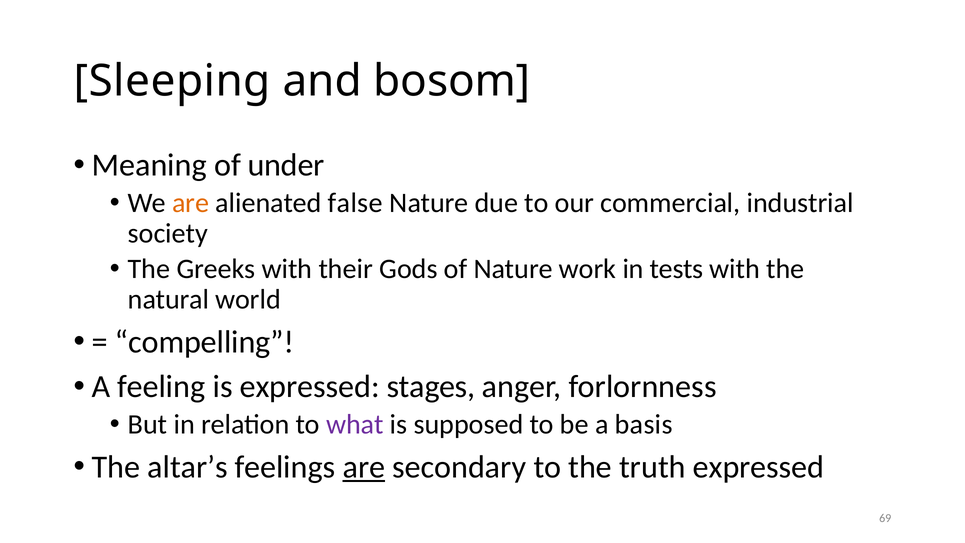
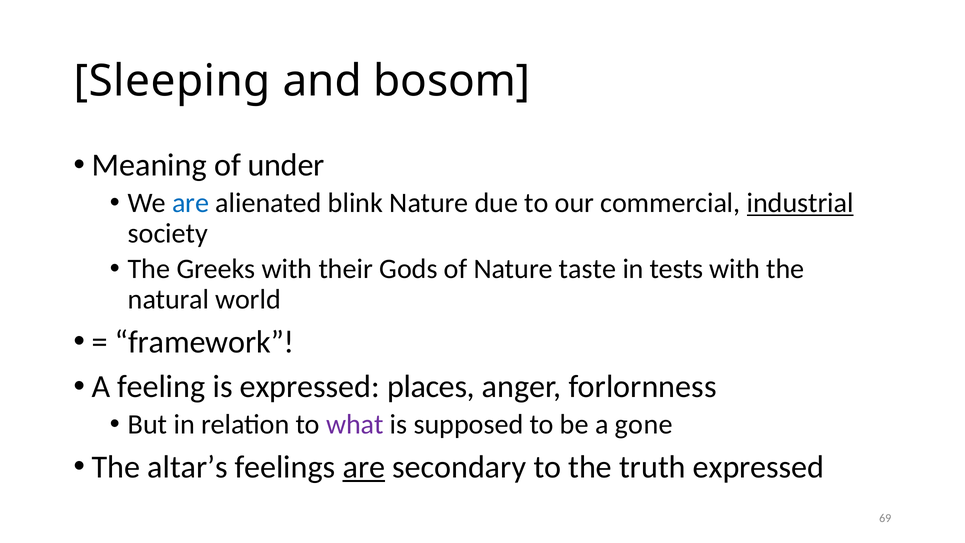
are colour: orange -> blue (191, 203)
false: false -> blink (355, 203)
industrial underline: none -> present (800, 203)
work: work -> taste (588, 269)
compelling: compelling -> framework (205, 342)
stages: stages -> places (431, 387)
basis: basis -> gone (644, 424)
